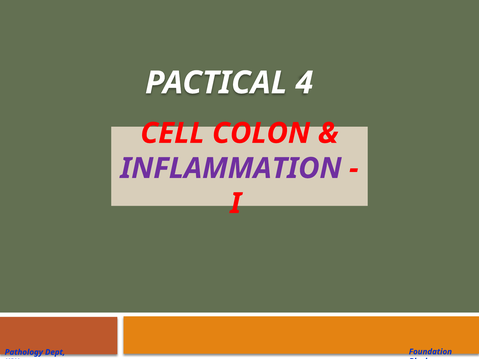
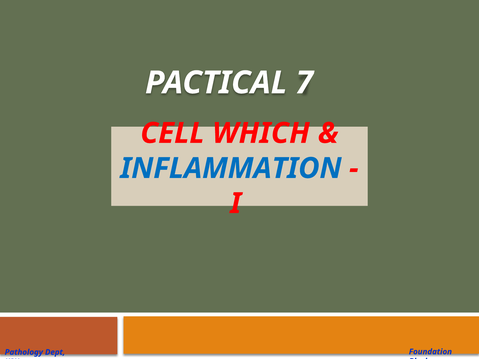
4: 4 -> 7 (304, 83)
COLON: COLON -> WHICH (261, 133)
INFLAMMATION colour: purple -> blue (231, 168)
